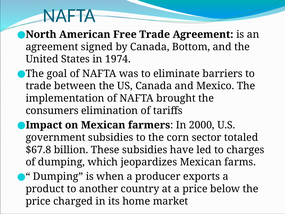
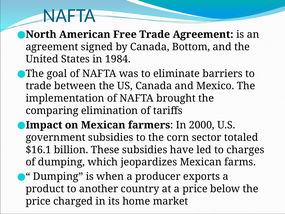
1974: 1974 -> 1984 (118, 59)
consumers: consumers -> comparing (52, 111)
$67.8: $67.8 -> $16.1 (38, 150)
